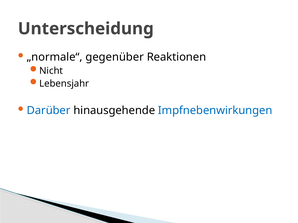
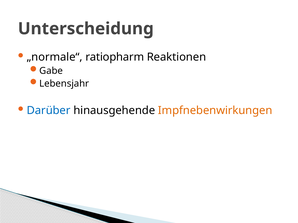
gegenüber: gegenüber -> ratiopharm (115, 57)
Nicht: Nicht -> Gabe (51, 71)
Impfnebenwirkungen colour: blue -> orange (215, 111)
